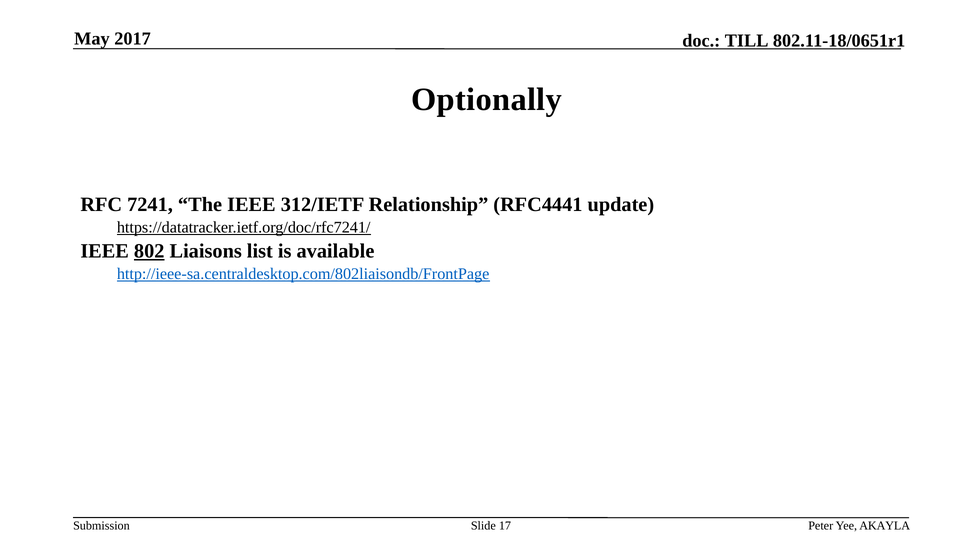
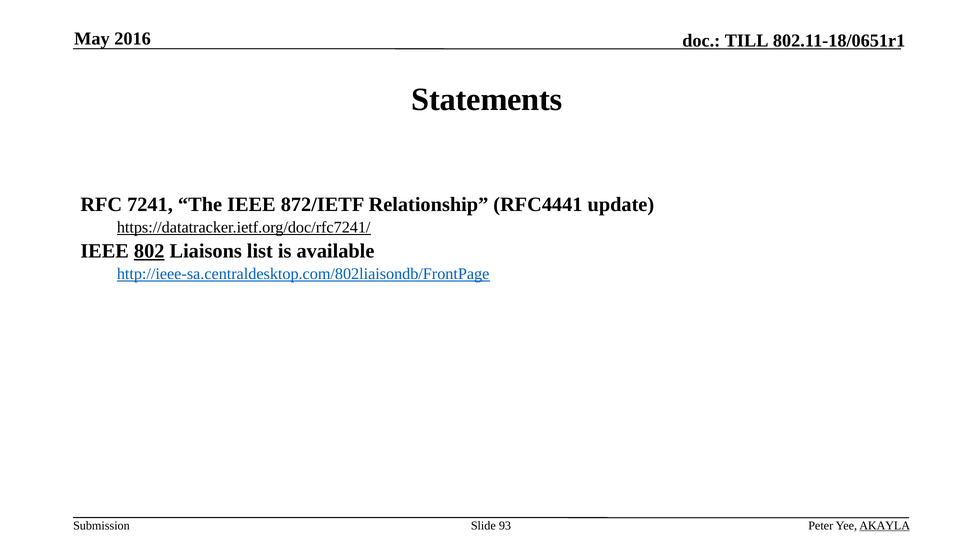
2017: 2017 -> 2016 (133, 39)
Optionally: Optionally -> Statements (487, 100)
312/IETF: 312/IETF -> 872/IETF (323, 205)
17: 17 -> 93 (505, 525)
AKAYLA underline: none -> present (885, 525)
